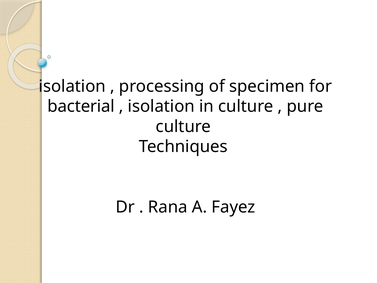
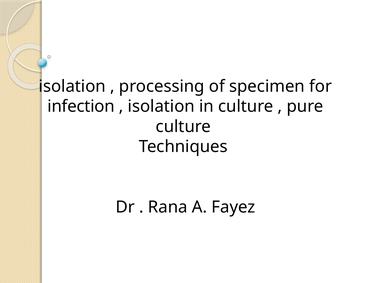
bacterial: bacterial -> infection (81, 106)
